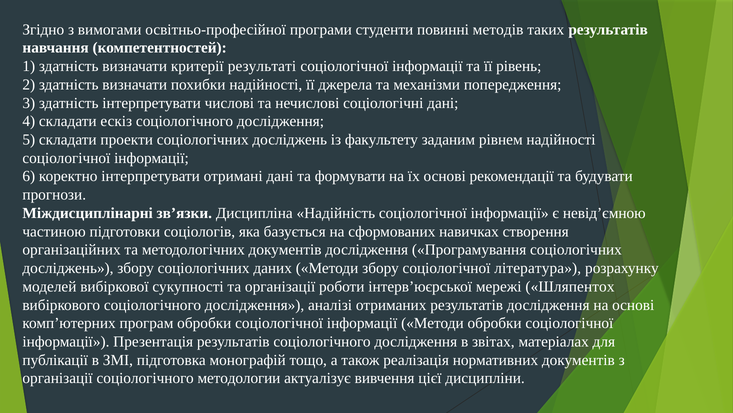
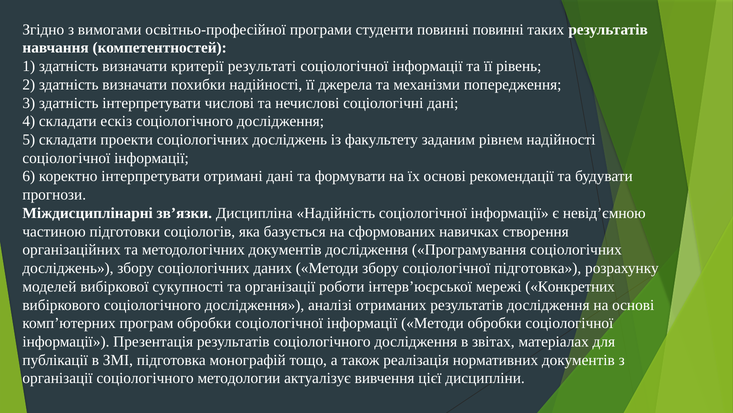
повинні методів: методів -> повинні (498, 29)
соціологічної література: література -> підготовка (538, 268)
Шляпентох: Шляпентох -> Конкретних (570, 286)
